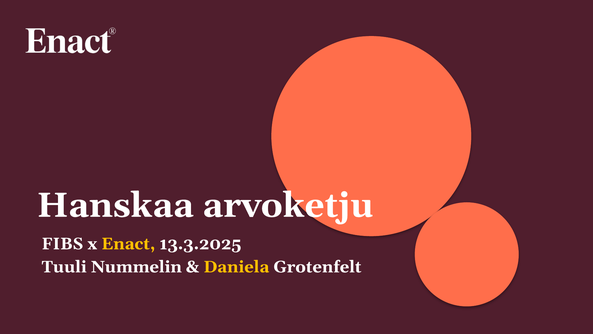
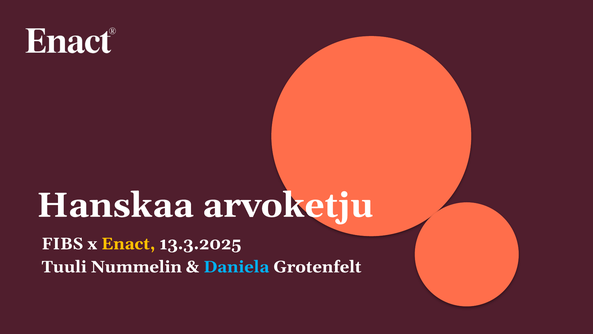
Daniela colour: yellow -> light blue (236, 267)
